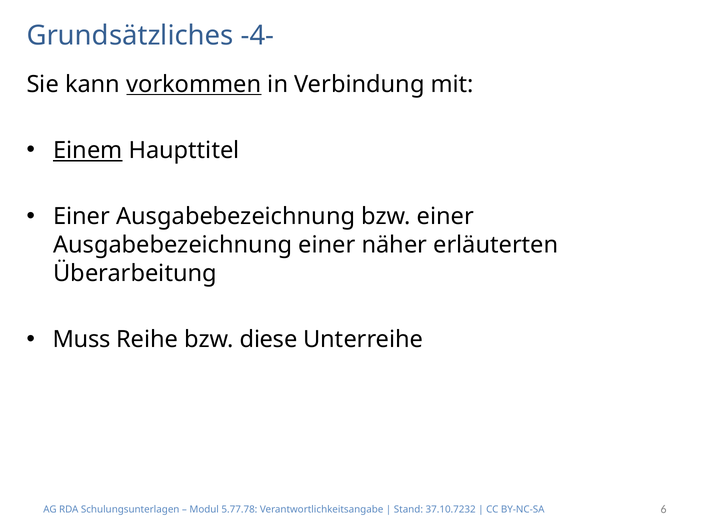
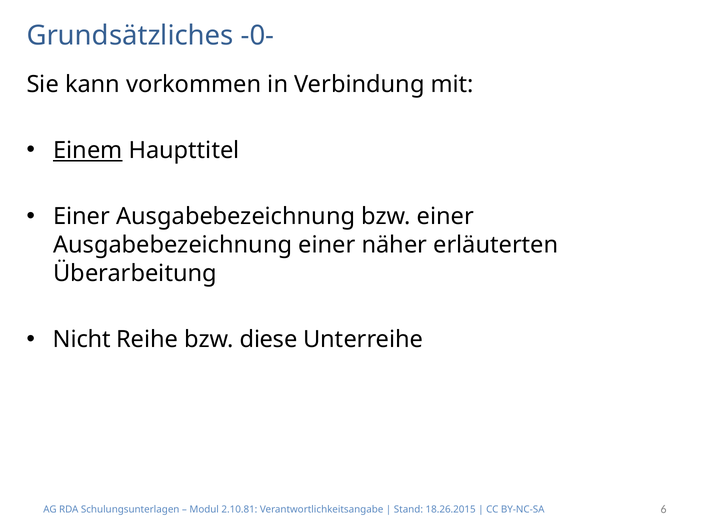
-4-: -4- -> -0- (257, 36)
vorkommen underline: present -> none (194, 84)
Muss: Muss -> Nicht (82, 339)
5.77.78: 5.77.78 -> 2.10.81 (239, 509)
37.10.7232: 37.10.7232 -> 18.26.2015 (451, 509)
